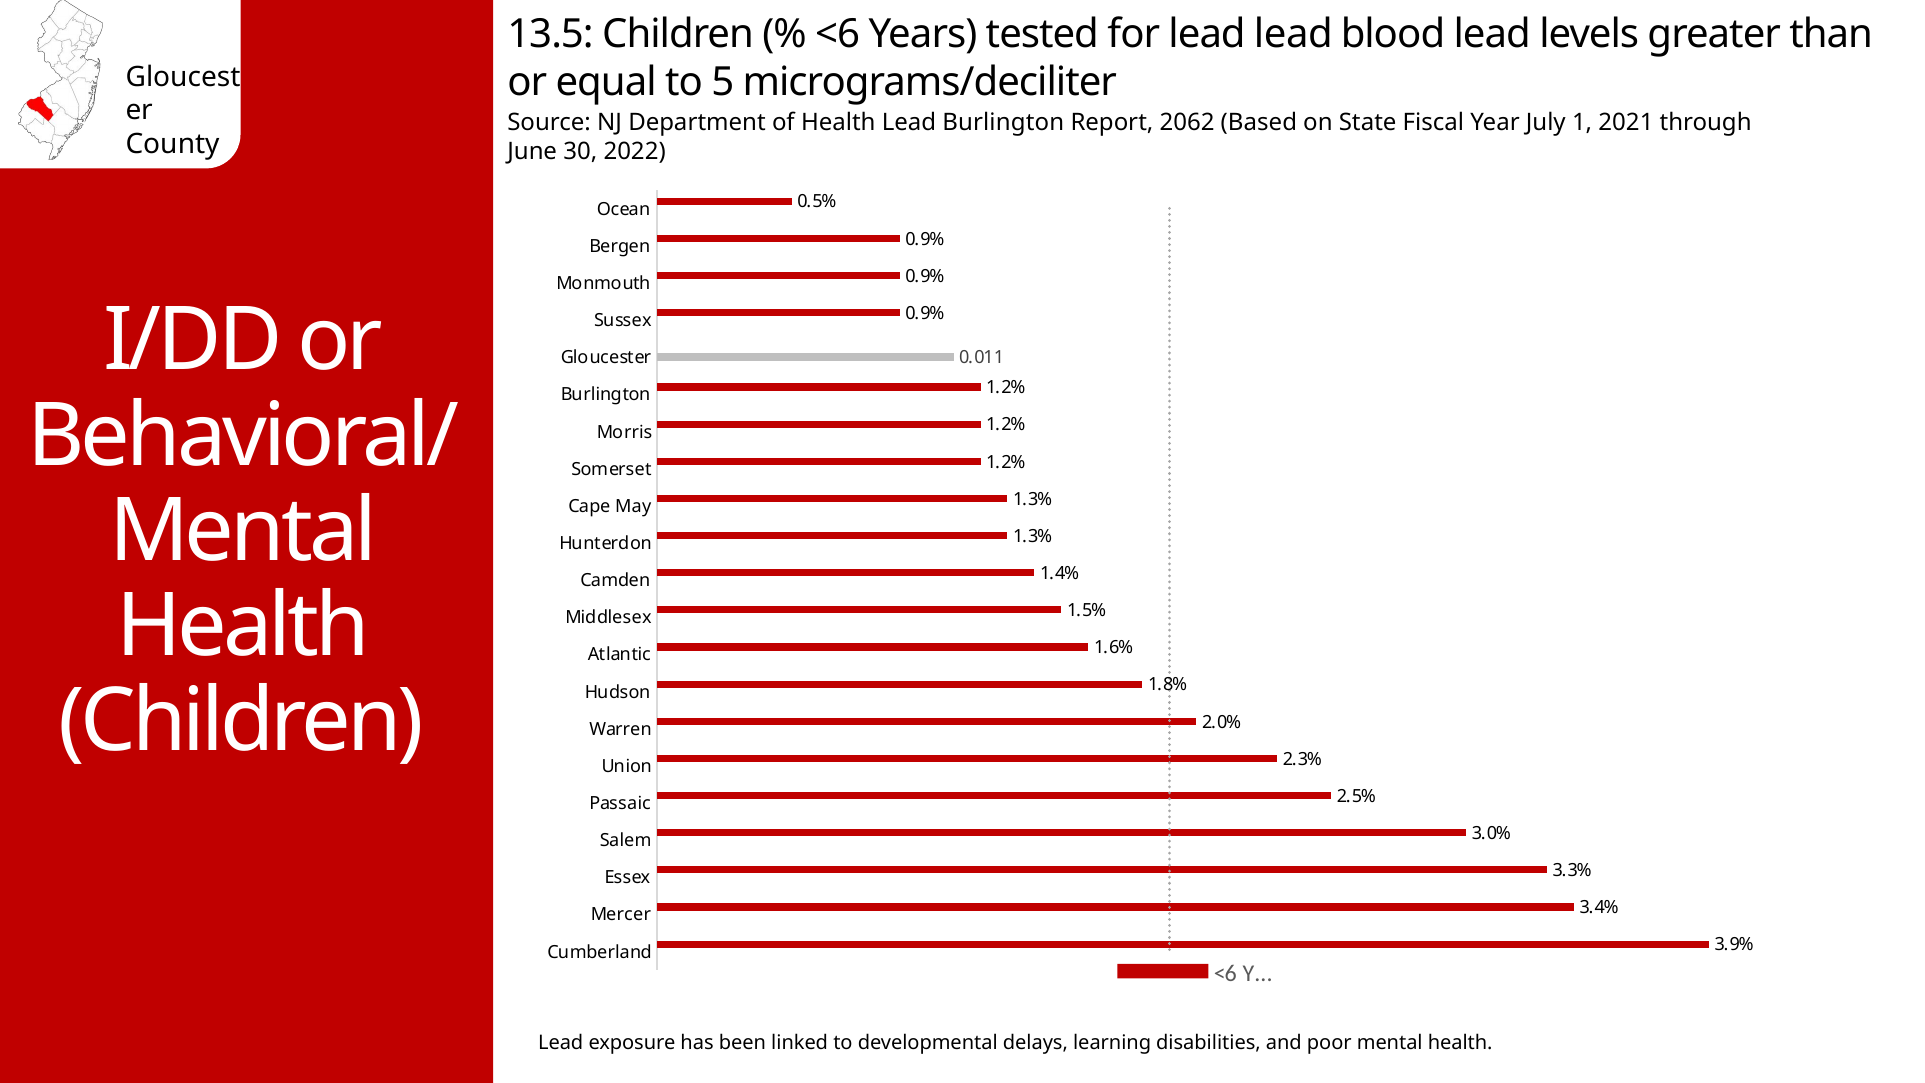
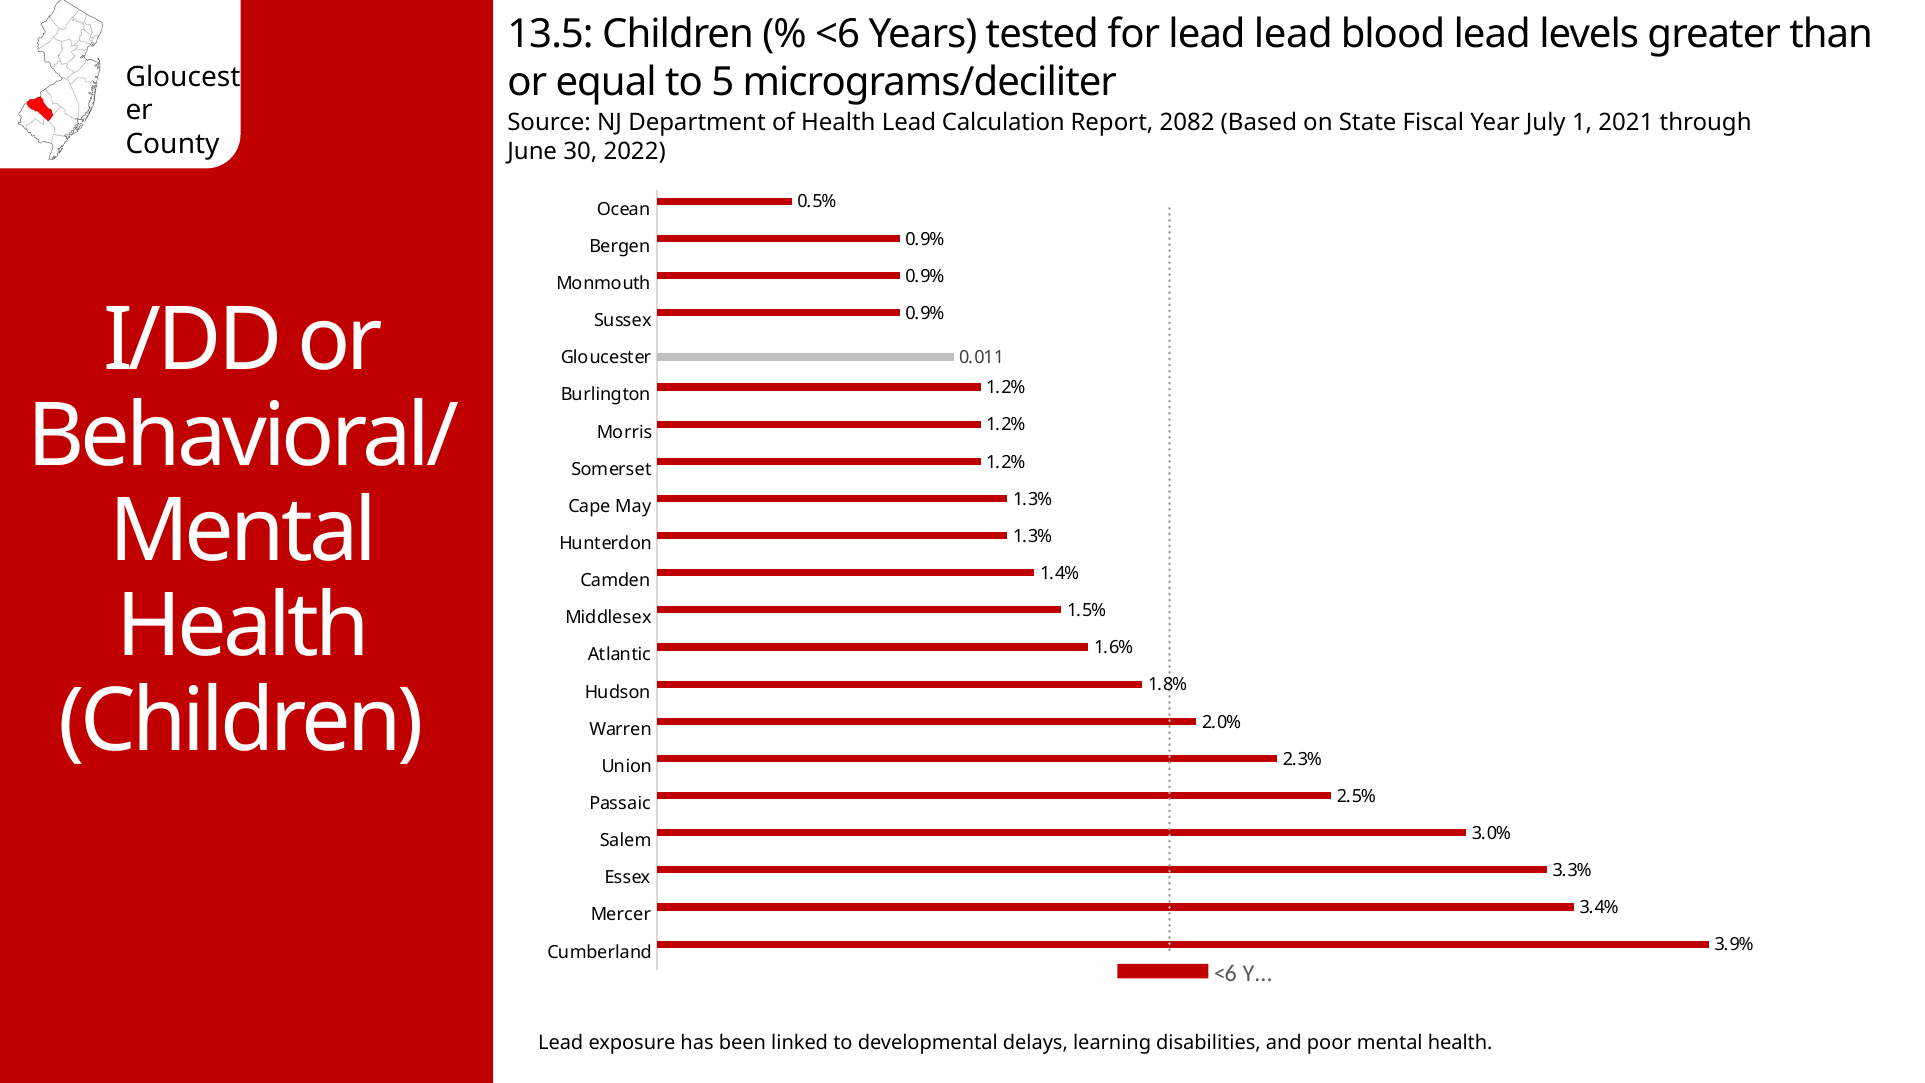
Lead Burlington: Burlington -> Calculation (1003, 123)
2062: 2062 -> 2082 (1187, 123)
